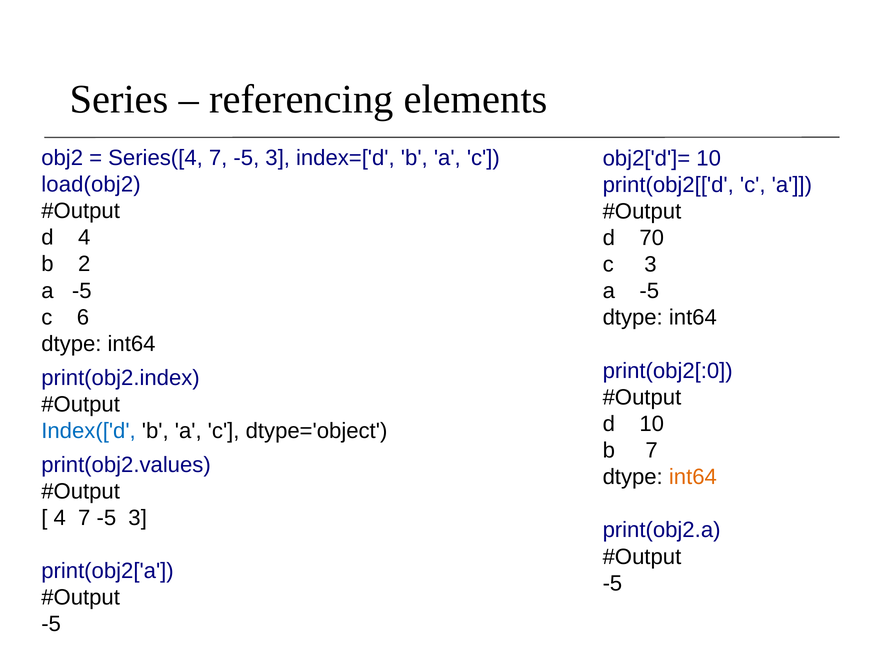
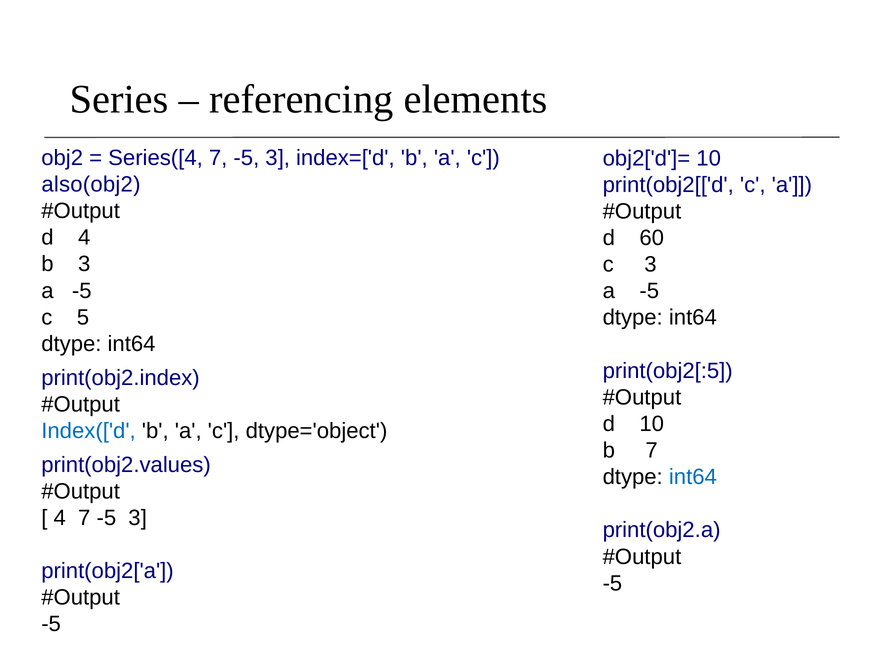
load(obj2: load(obj2 -> also(obj2 (91, 184)
70: 70 -> 60 (652, 238)
b 2: 2 -> 3 (84, 264)
6: 6 -> 5 (83, 317)
print(obj2[:0: print(obj2[:0 -> print(obj2[:5 (668, 371)
int64 colour: orange -> blue (693, 477)
